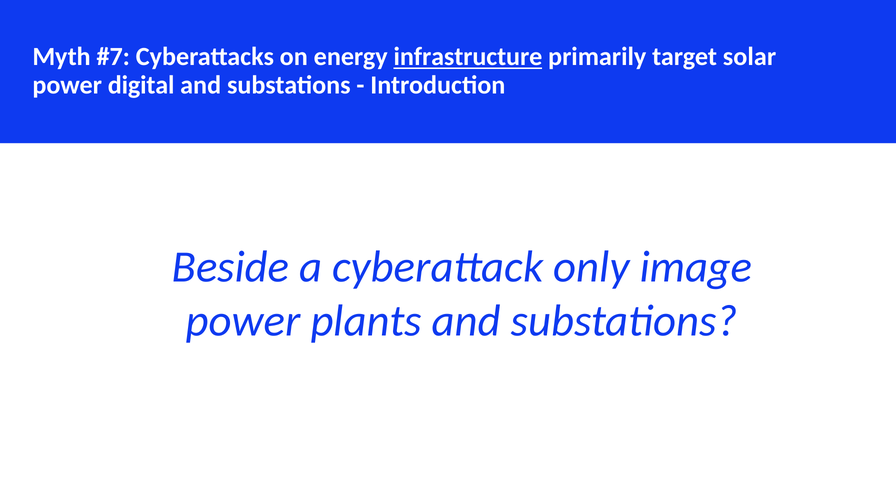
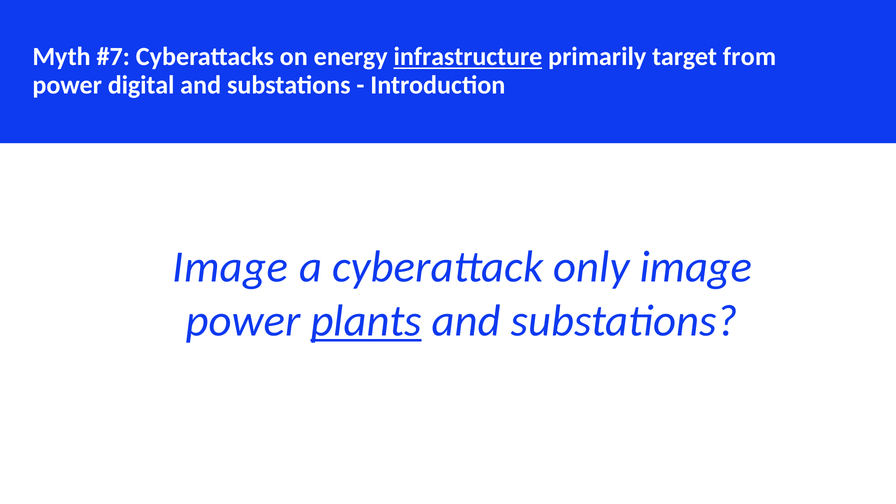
solar: solar -> from (749, 57)
Beside: Beside -> Image (230, 267)
plants underline: none -> present (366, 321)
